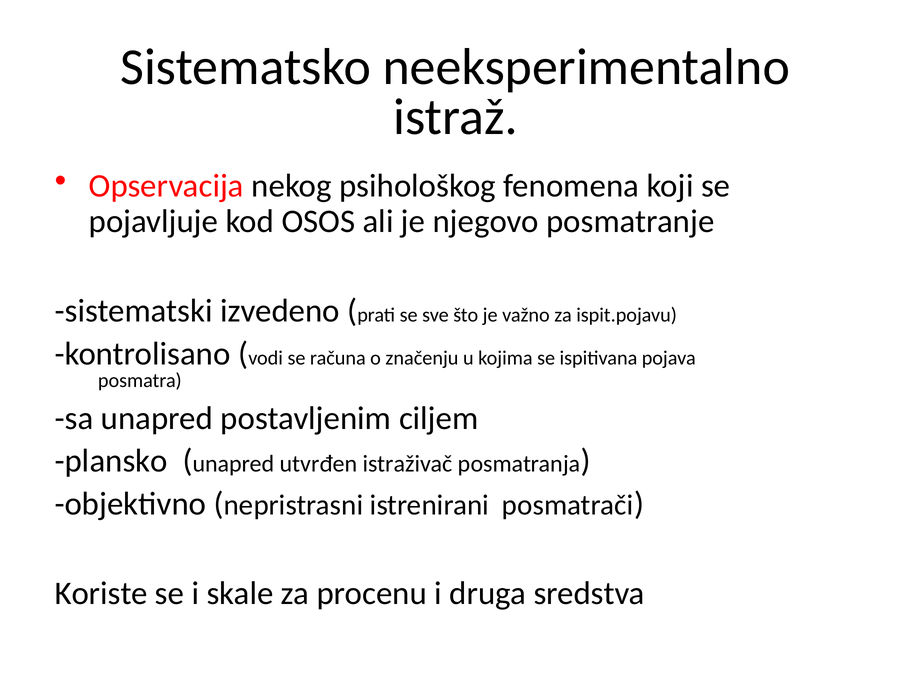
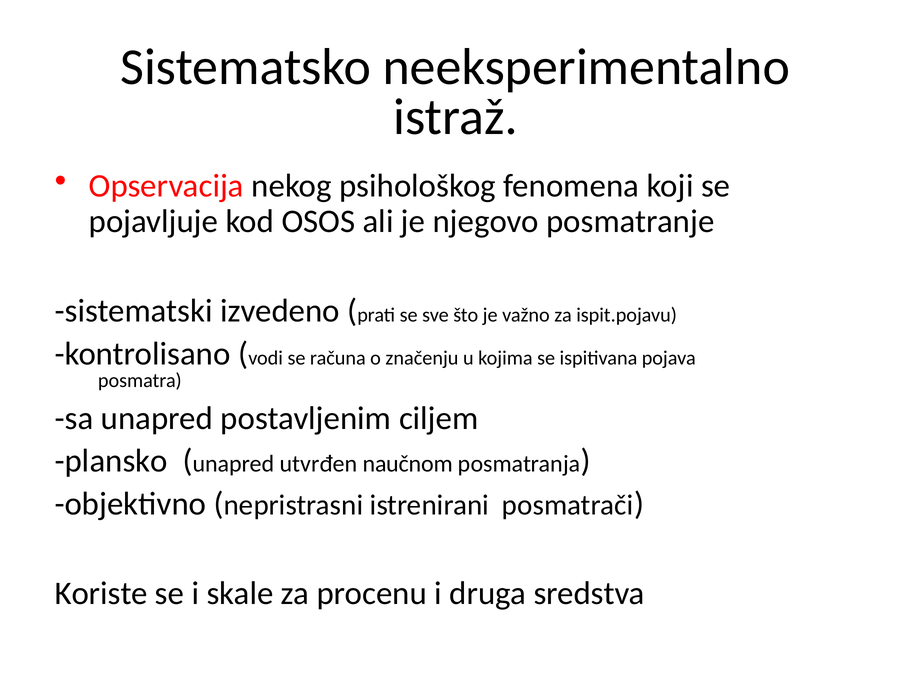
istraživač: istraživač -> naučnom (408, 464)
